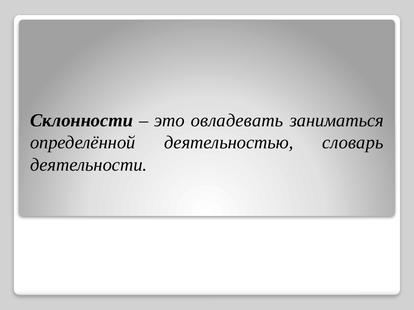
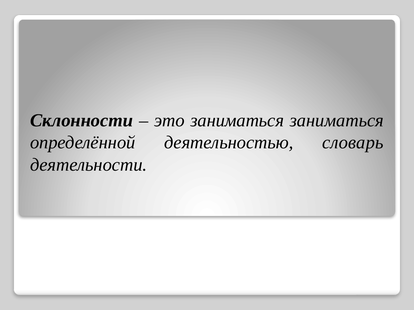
это овладевать: овладевать -> заниматься (237, 121)
